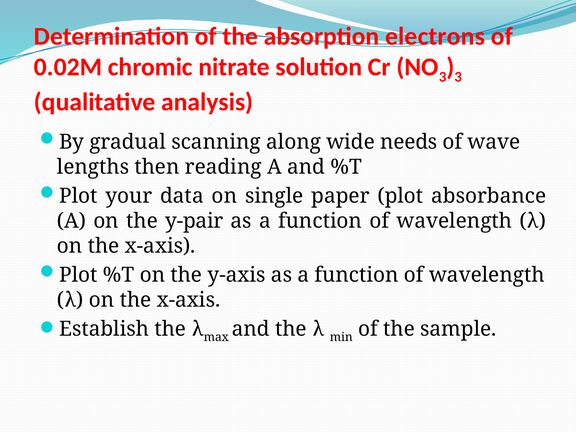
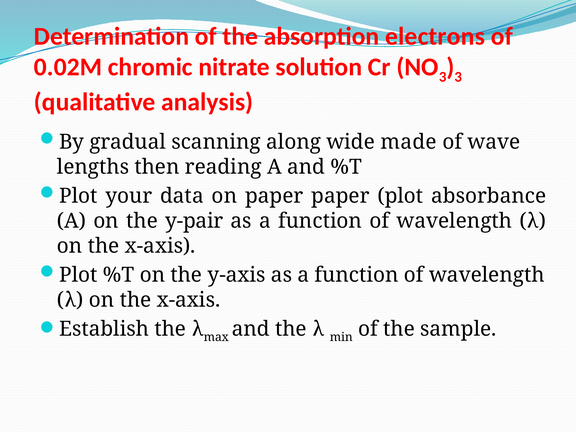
needs: needs -> made (409, 142)
on single: single -> paper (274, 196)
